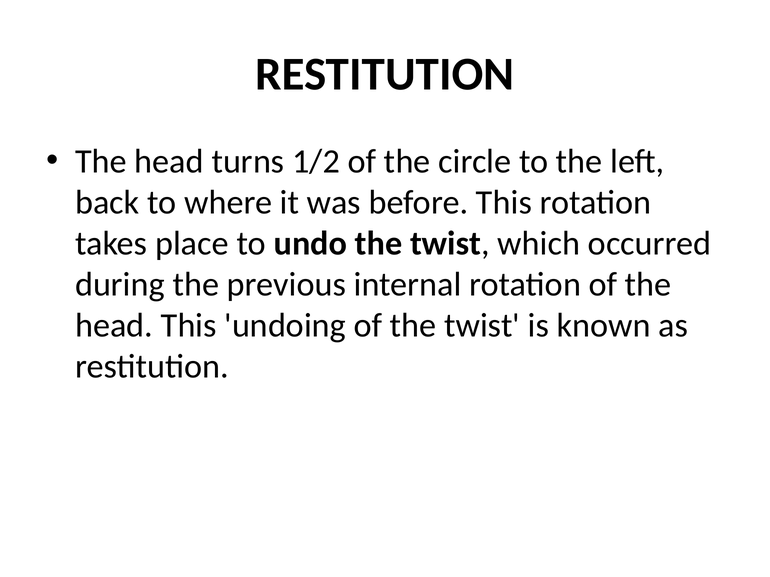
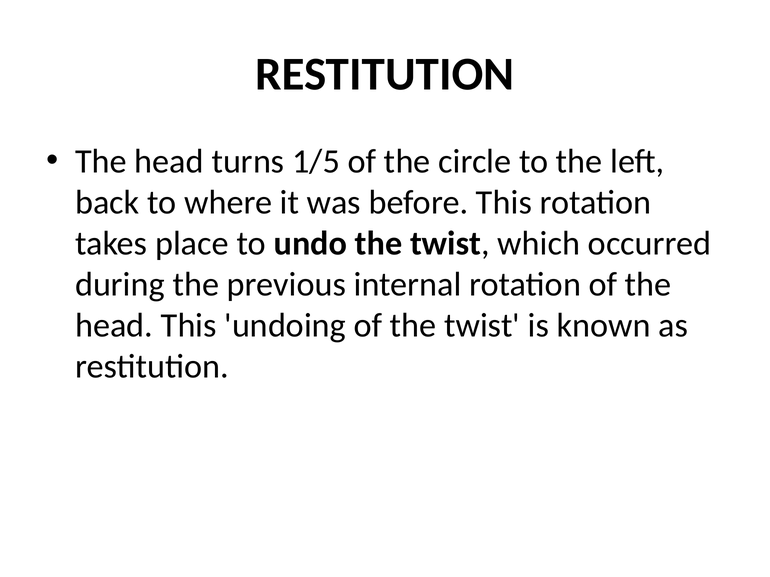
1/2: 1/2 -> 1/5 (316, 162)
